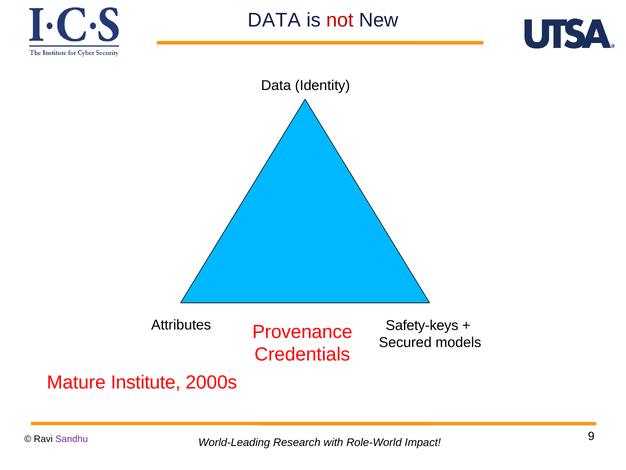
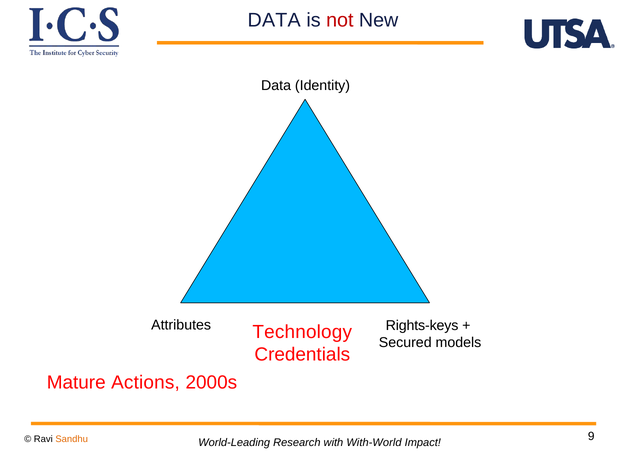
Safety-keys: Safety-keys -> Rights-keys (422, 325)
Provenance: Provenance -> Technology (302, 331)
Institute: Institute -> Actions (146, 382)
Sandhu colour: purple -> orange (72, 438)
Role-World: Role-World -> With-World (374, 442)
